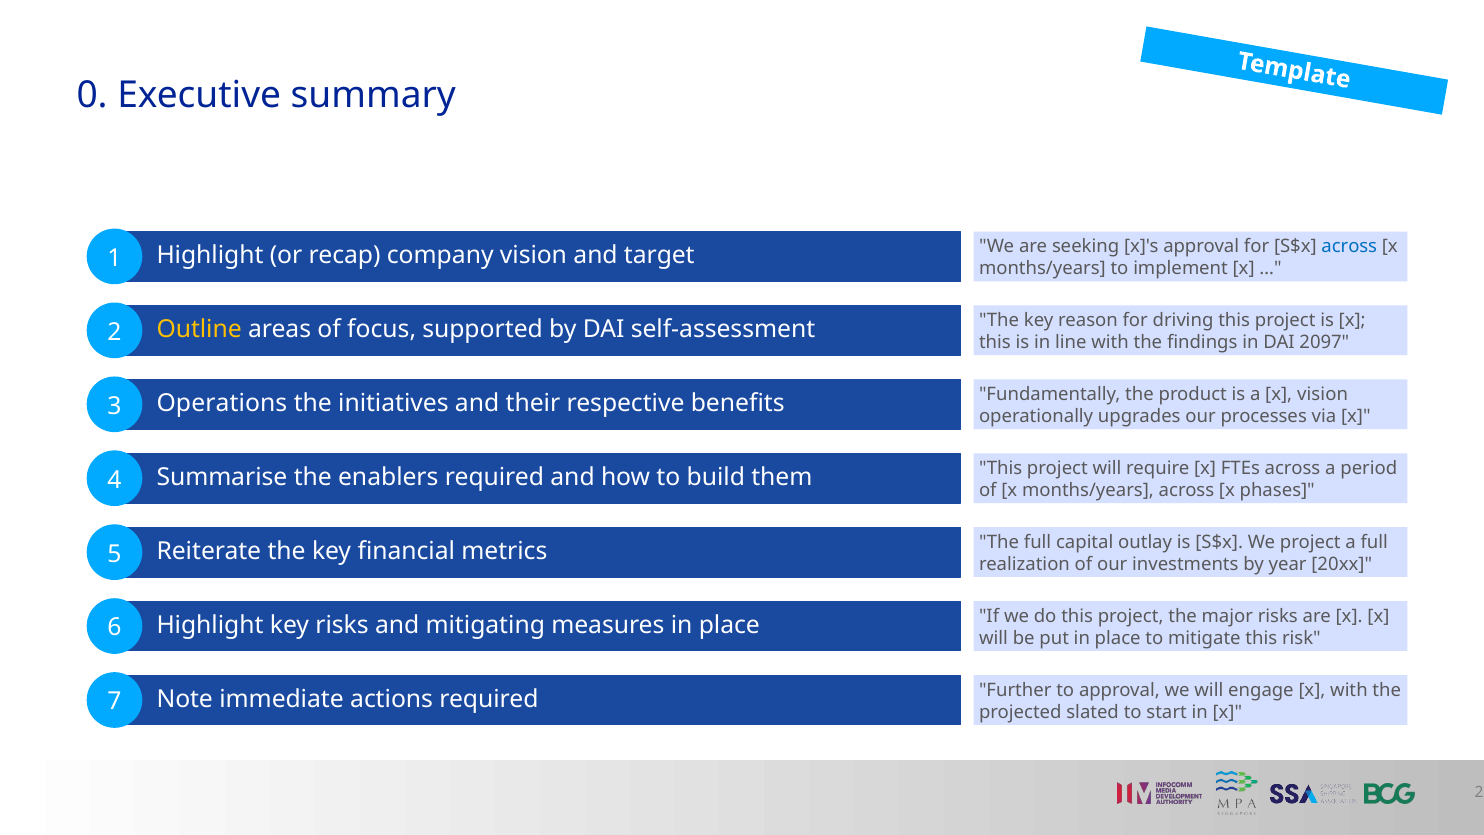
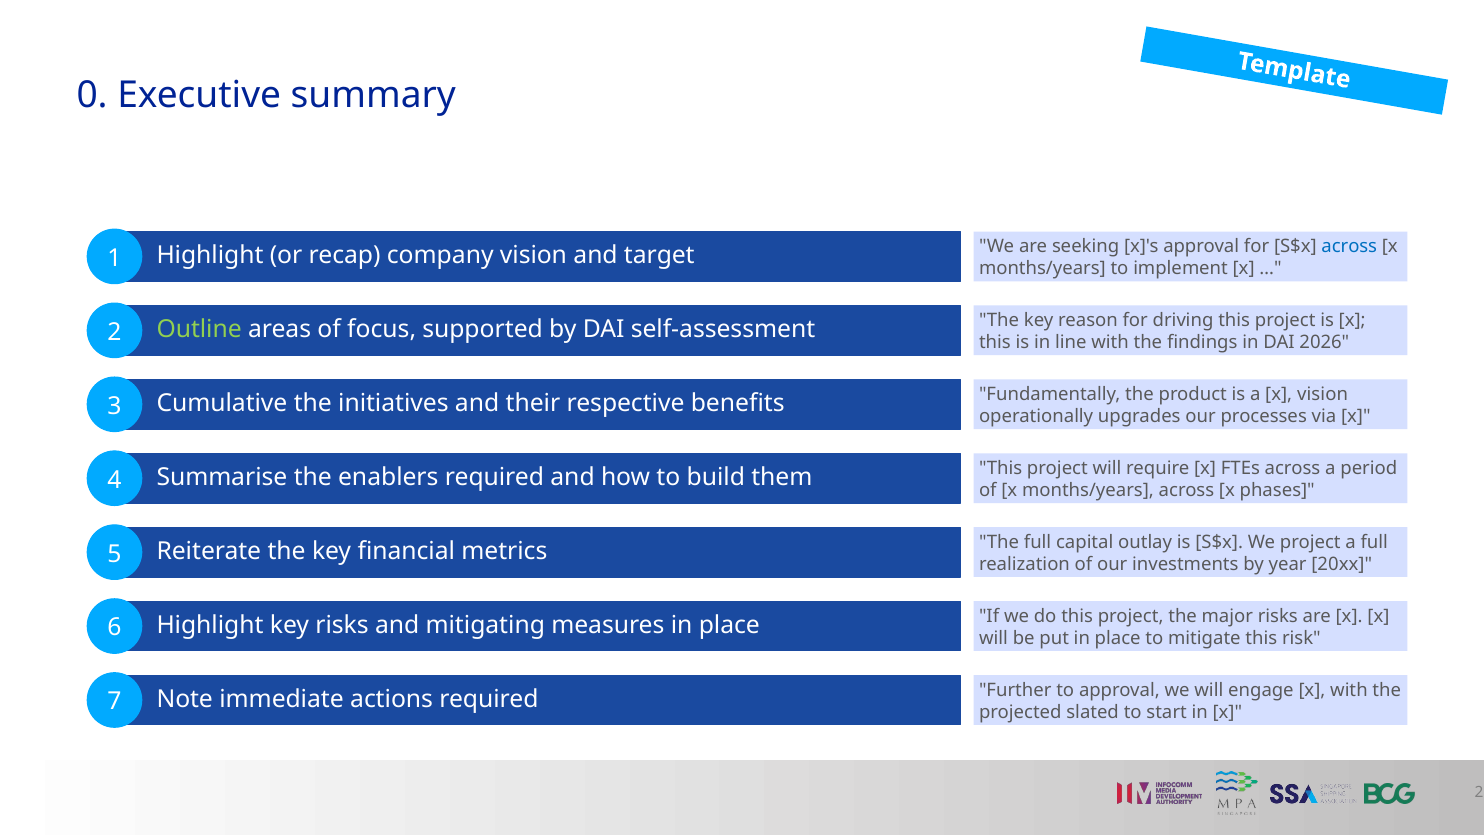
Outline colour: yellow -> light green (199, 329)
2097: 2097 -> 2026 (1324, 343)
Operations: Operations -> Cumulative (222, 403)
